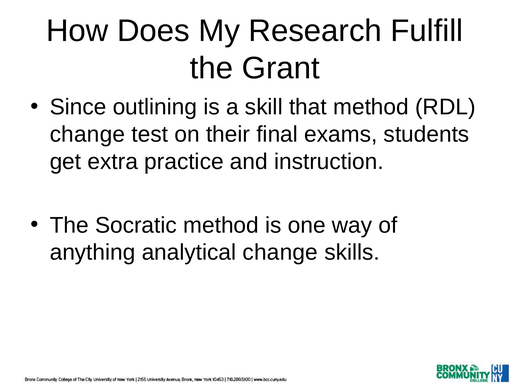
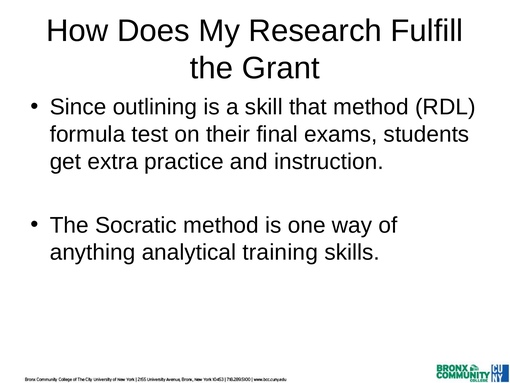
change: change -> formula (88, 134)
analytical change: change -> training (280, 252)
